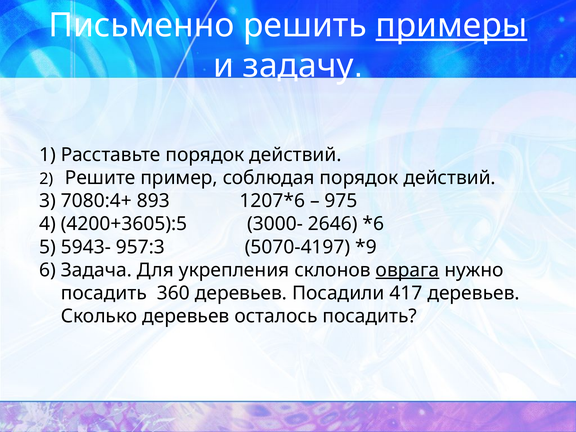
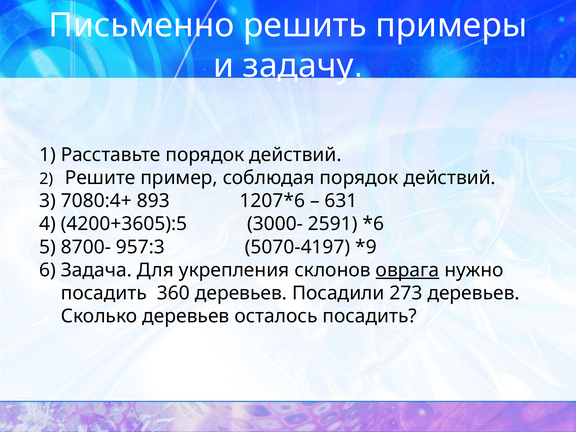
примеры underline: present -> none (451, 25)
975: 975 -> 631 (341, 201)
2646: 2646 -> 2591 (333, 224)
5943-: 5943- -> 8700- (86, 247)
417: 417 -> 273 (406, 293)
